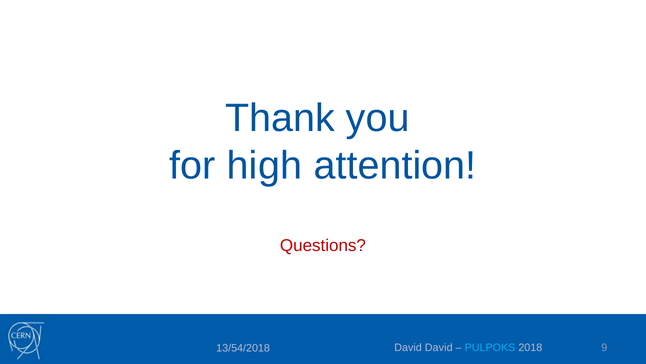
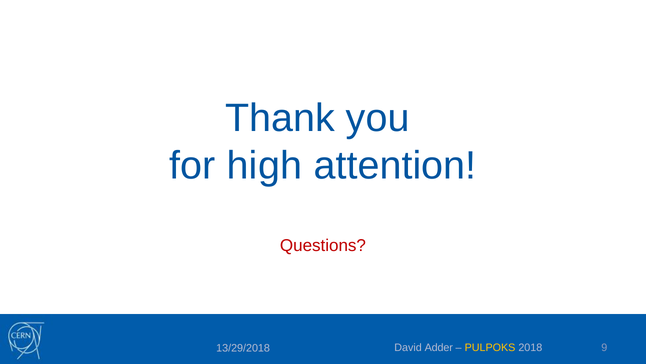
David David: David -> Adder (439, 347)
PULPOKS colour: light blue -> yellow (490, 347)
13/54/2018: 13/54/2018 -> 13/29/2018 (243, 348)
